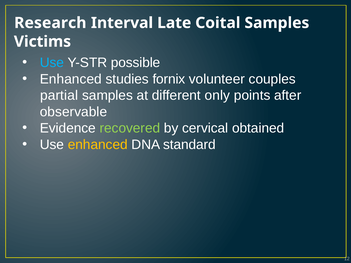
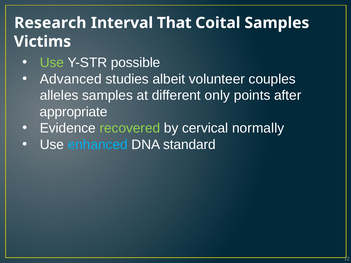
Late: Late -> That (174, 23)
Use colour: light blue -> light green (52, 63)
Enhanced: Enhanced -> Advanced (71, 79)
fornix: fornix -> albeit (169, 79)
partial: partial -> alleles (59, 96)
observable: observable -> appropriate (74, 112)
obtained: obtained -> normally (258, 128)
enhanced colour: yellow -> light blue (98, 145)
